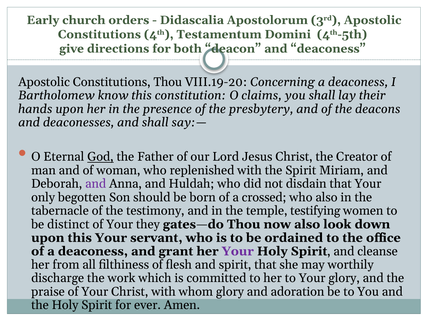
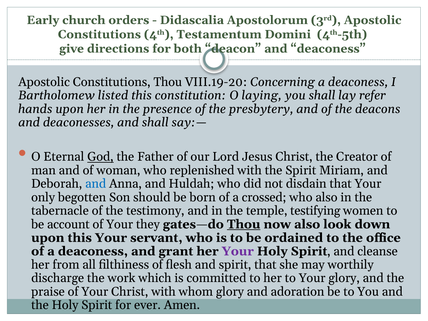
know: know -> listed (113, 95)
claims: claims -> laying (262, 95)
their: their -> refer (372, 95)
and colour: purple -> blue (96, 184)
distinct: distinct -> account (68, 224)
Thou underline: none -> present (244, 224)
